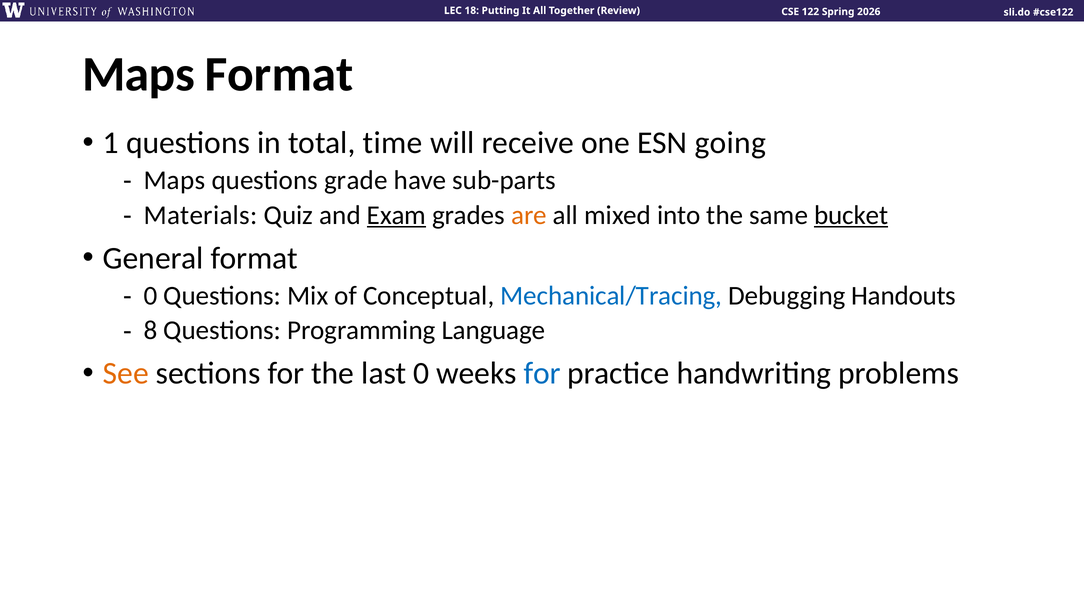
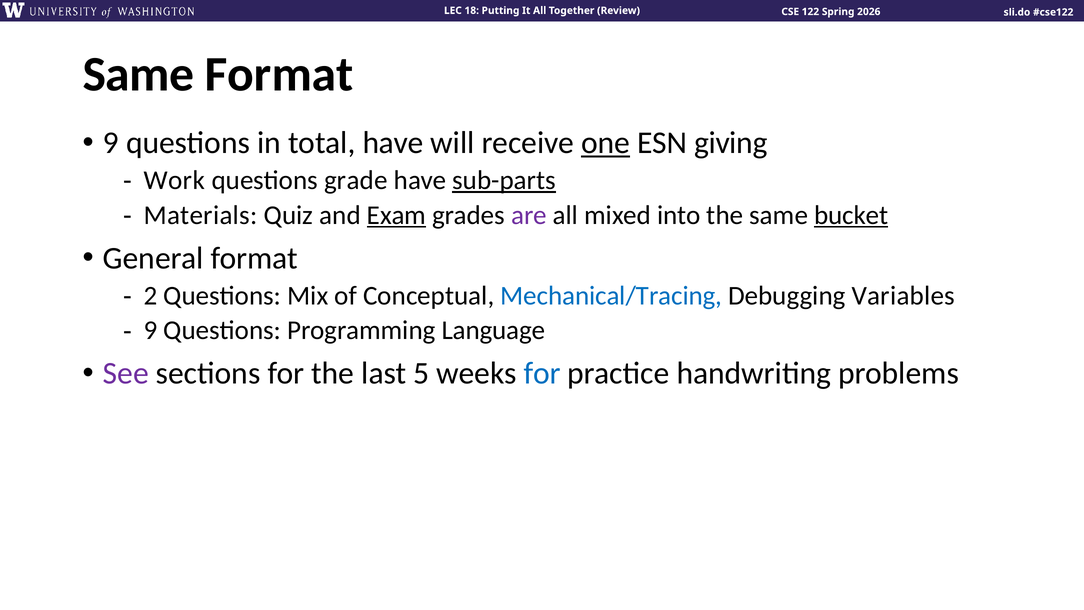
Maps: Maps -> Same (138, 74)
1: 1 -> 9 (111, 143)
total time: time -> have (393, 143)
one underline: none -> present (606, 143)
going: going -> giving (731, 143)
Maps: Maps -> Work (174, 180)
sub-parts underline: none -> present (504, 180)
are colour: orange -> purple (529, 215)
0: 0 -> 2 (150, 296)
Handouts: Handouts -> Variables (903, 296)
8: 8 -> 9 (150, 330)
See colour: orange -> purple (126, 373)
last 0: 0 -> 5 (421, 373)
